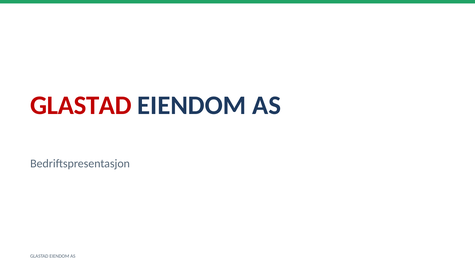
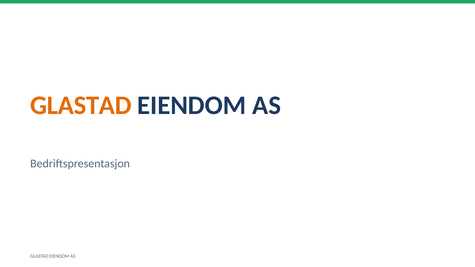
GLASTAD colour: red -> orange (81, 105)
